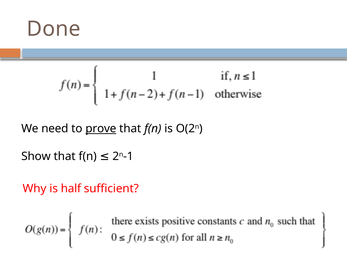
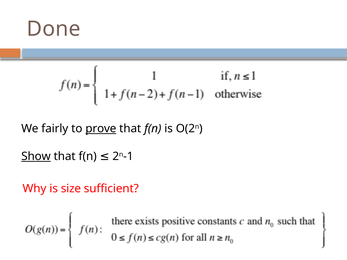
need: need -> fairly (55, 129)
Show underline: none -> present (36, 156)
half: half -> size (71, 189)
